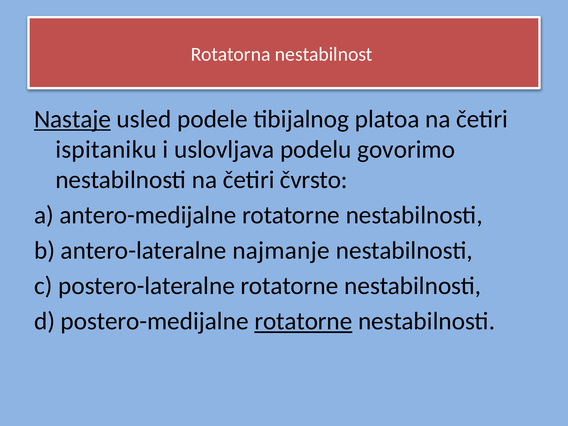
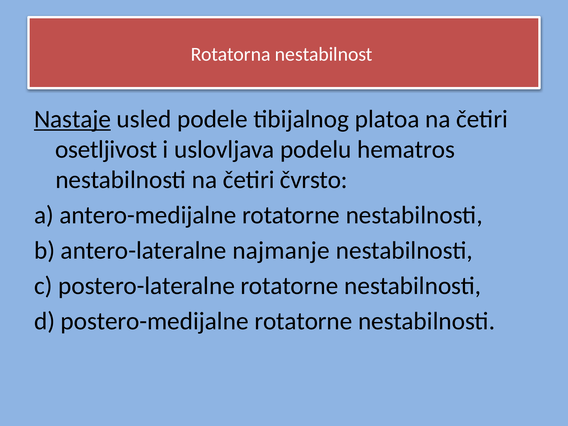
ispitaniku: ispitaniku -> osetljivost (106, 150)
govorimo: govorimo -> hematros (406, 150)
rotatorne underline: present -> none (303, 321)
